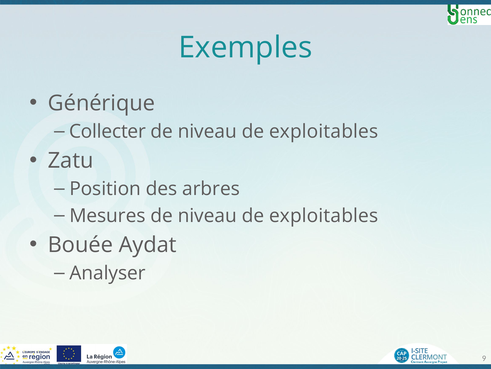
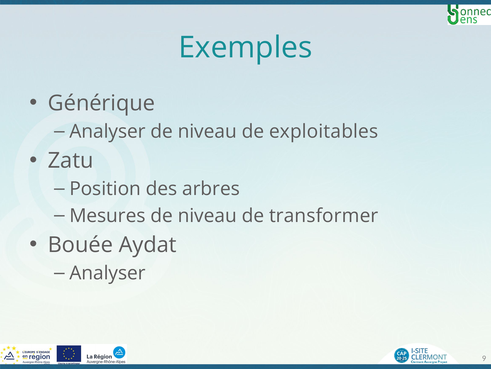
Collecter: Collecter -> Analyser (107, 131)
exploitables: exploitables -> transformer (324, 215)
